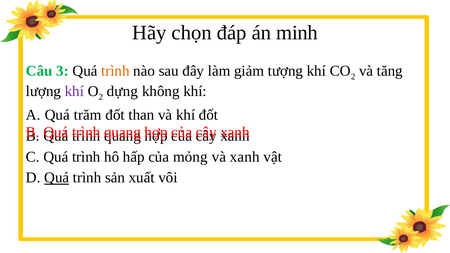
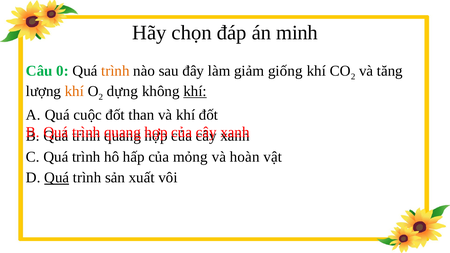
3: 3 -> 0 (63, 71)
tượng: tượng -> giống (285, 71)
khí colour: purple -> orange (74, 91)
khí underline: none -> present (195, 91)
trăm: trăm -> cuộc (88, 115)
và xanh: xanh -> hoàn (245, 157)
